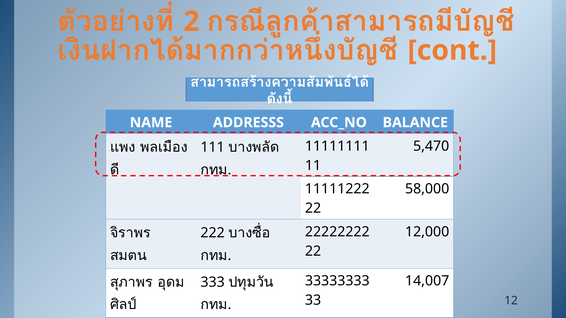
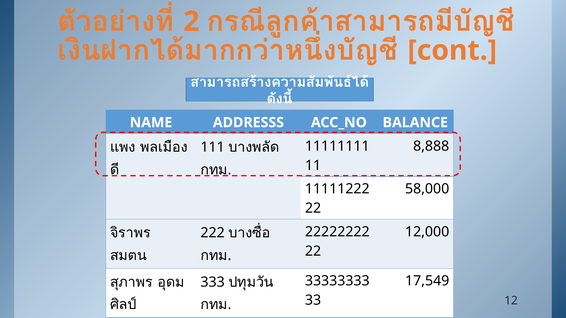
5,470: 5,470 -> 8,888 (431, 146)
14,007: 14,007 -> 17,549 (427, 281)
